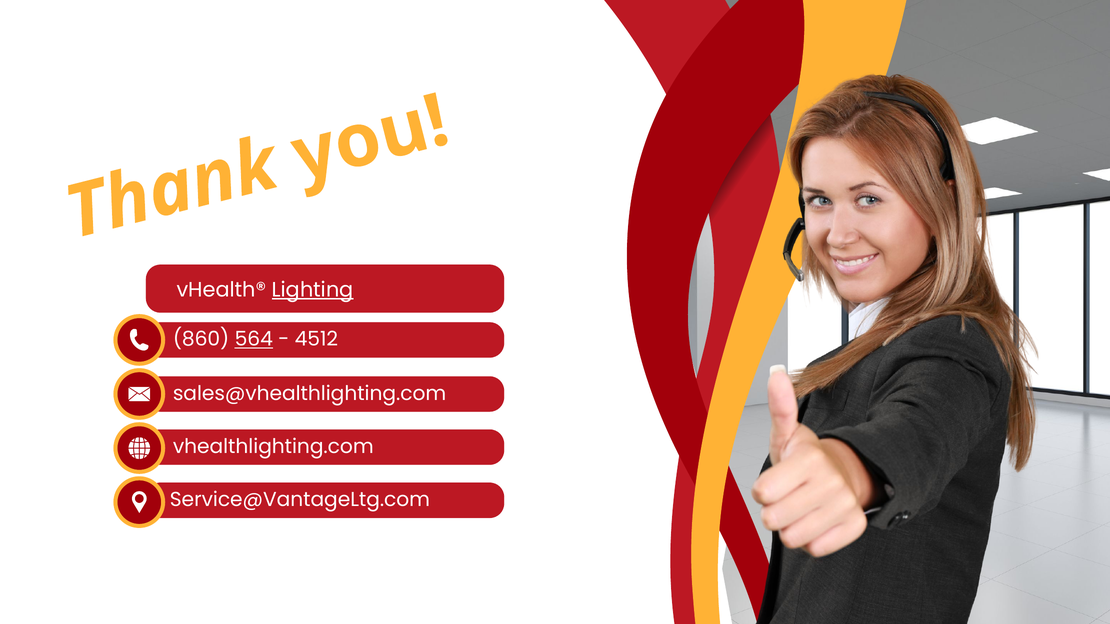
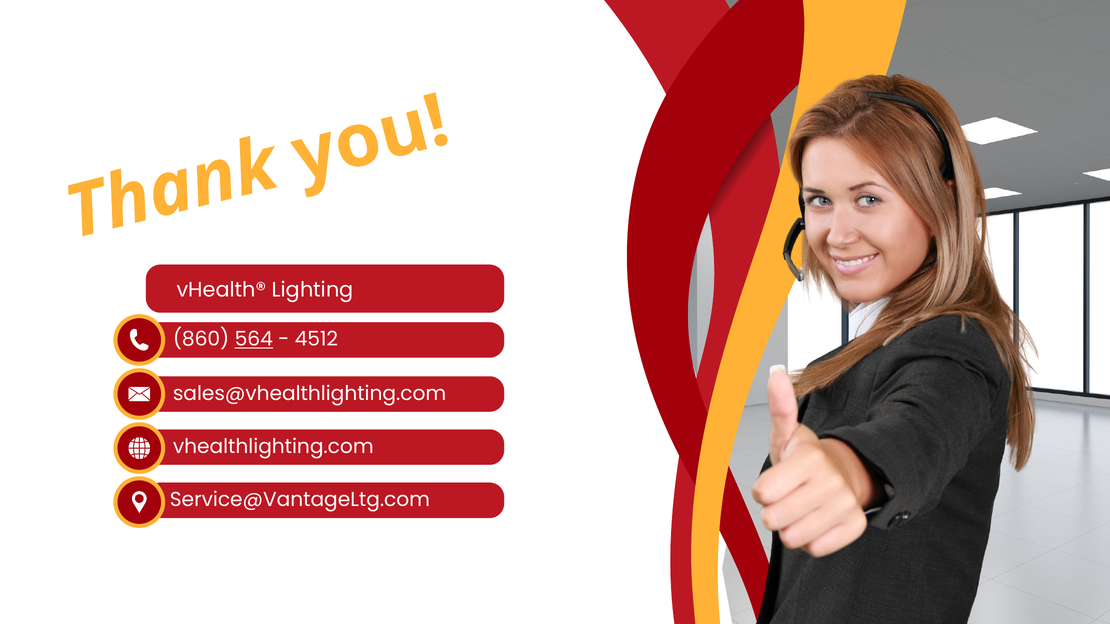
Lighting underline: present -> none (313, 290)
